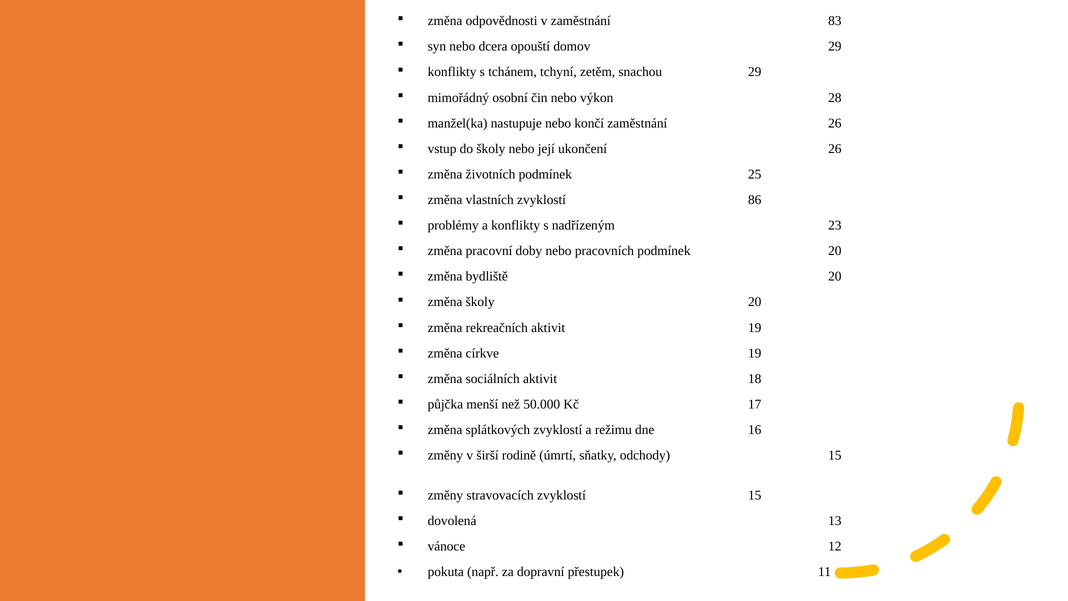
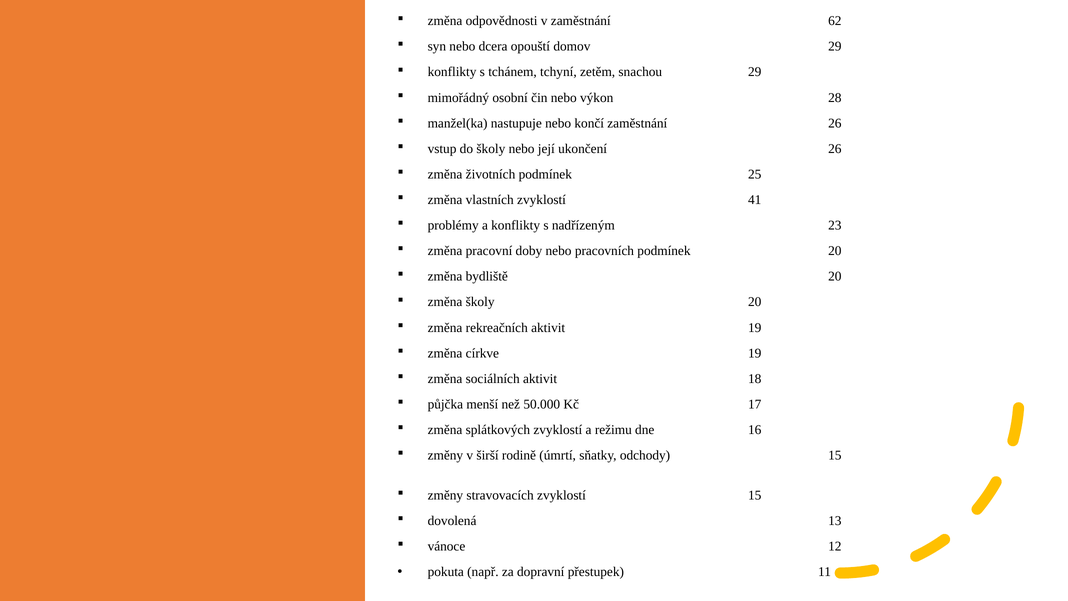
83: 83 -> 62 (835, 21)
86: 86 -> 41 (755, 200)
